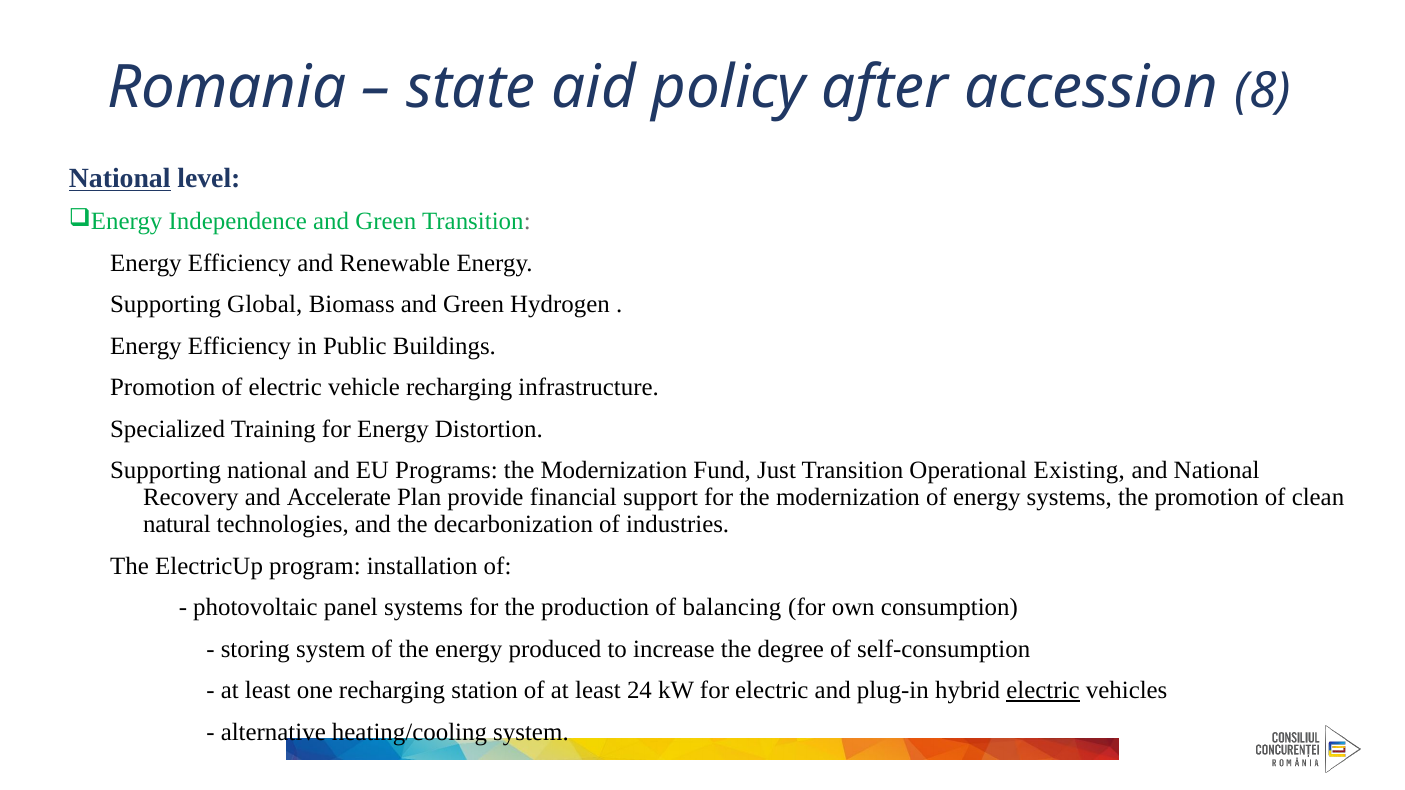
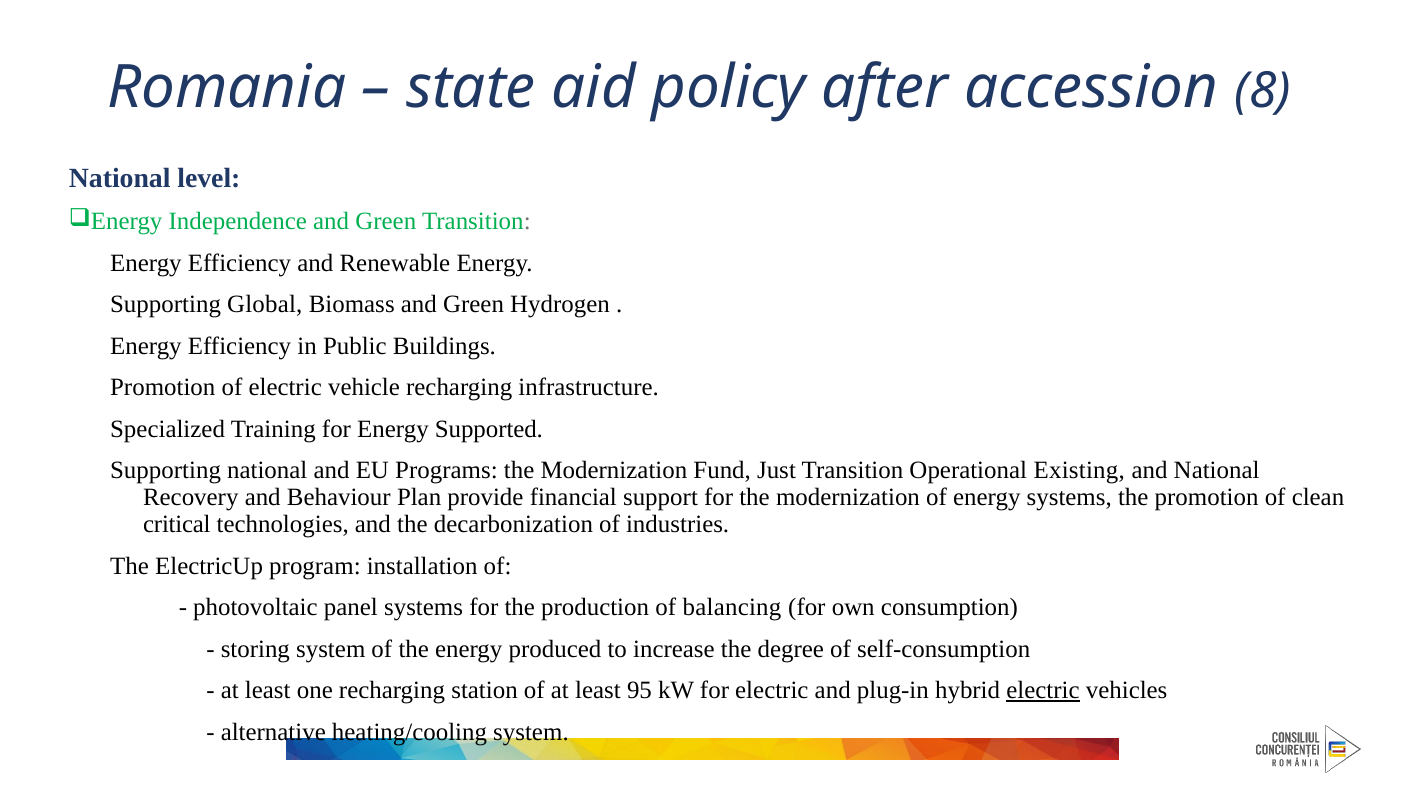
National underline: present -> none (120, 179)
Distortion: Distortion -> Supported (489, 429)
Accelerate: Accelerate -> Behaviour (339, 498)
natural: natural -> critical (177, 525)
24: 24 -> 95 (639, 691)
